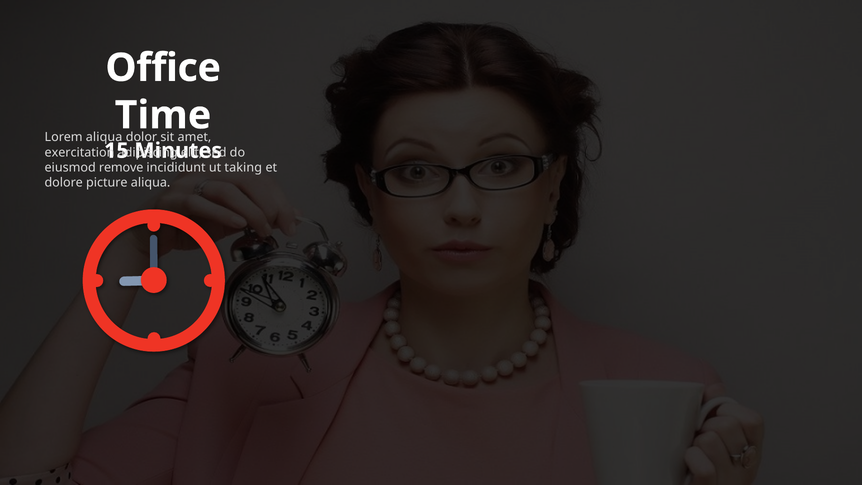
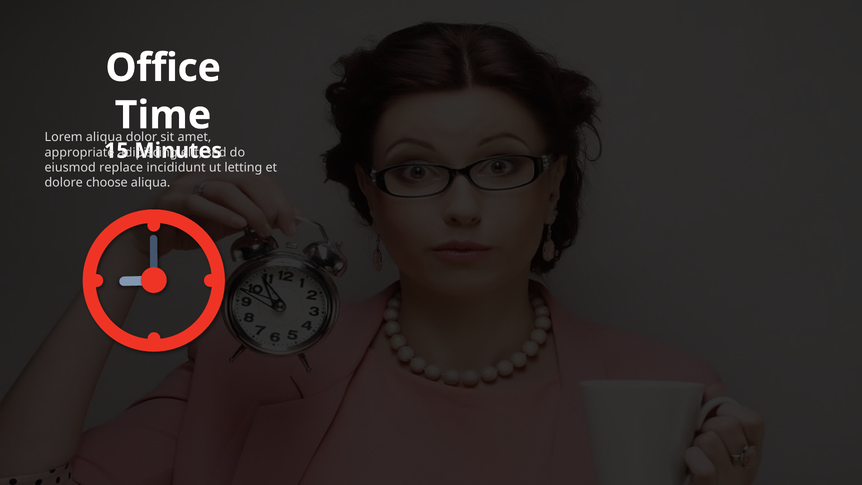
exercitation: exercitation -> appropriate (80, 152)
remove: remove -> replace (121, 167)
taking: taking -> letting (243, 167)
picture: picture -> choose (107, 183)
